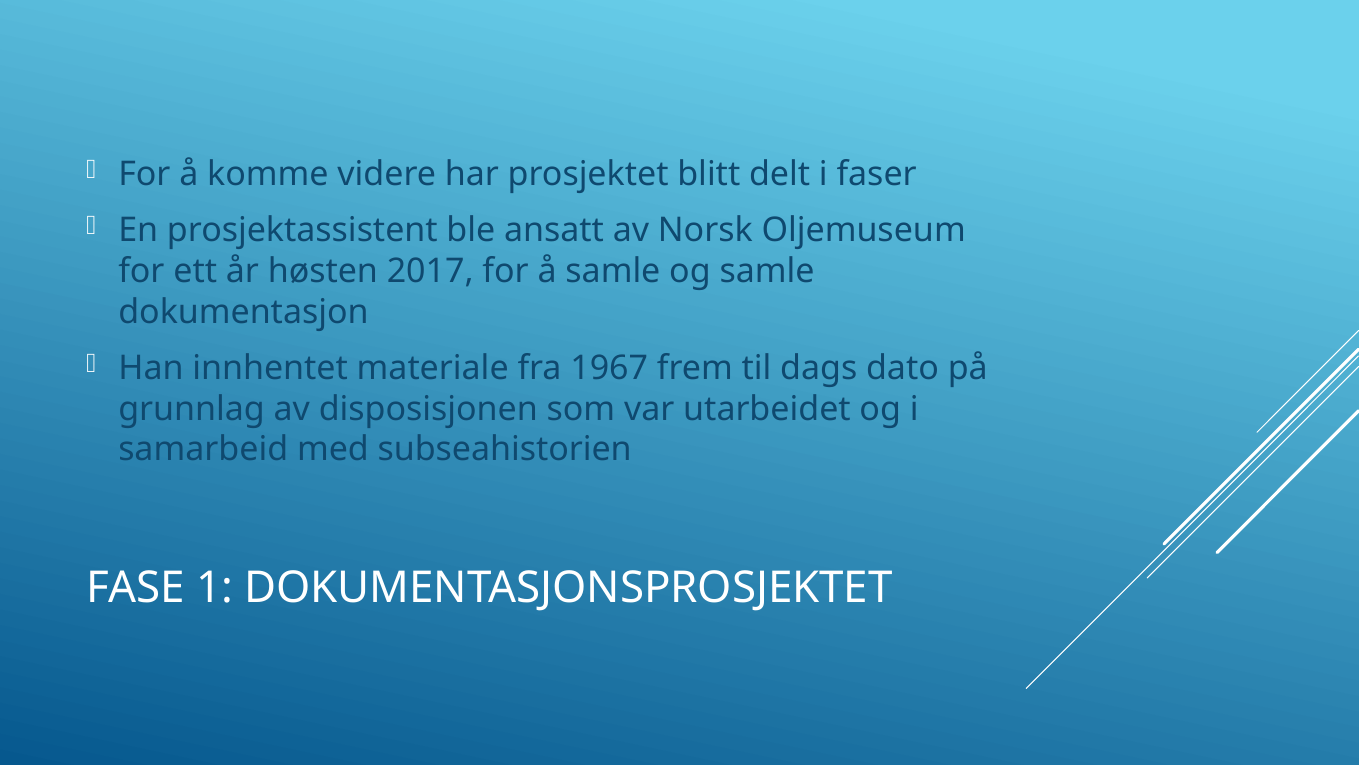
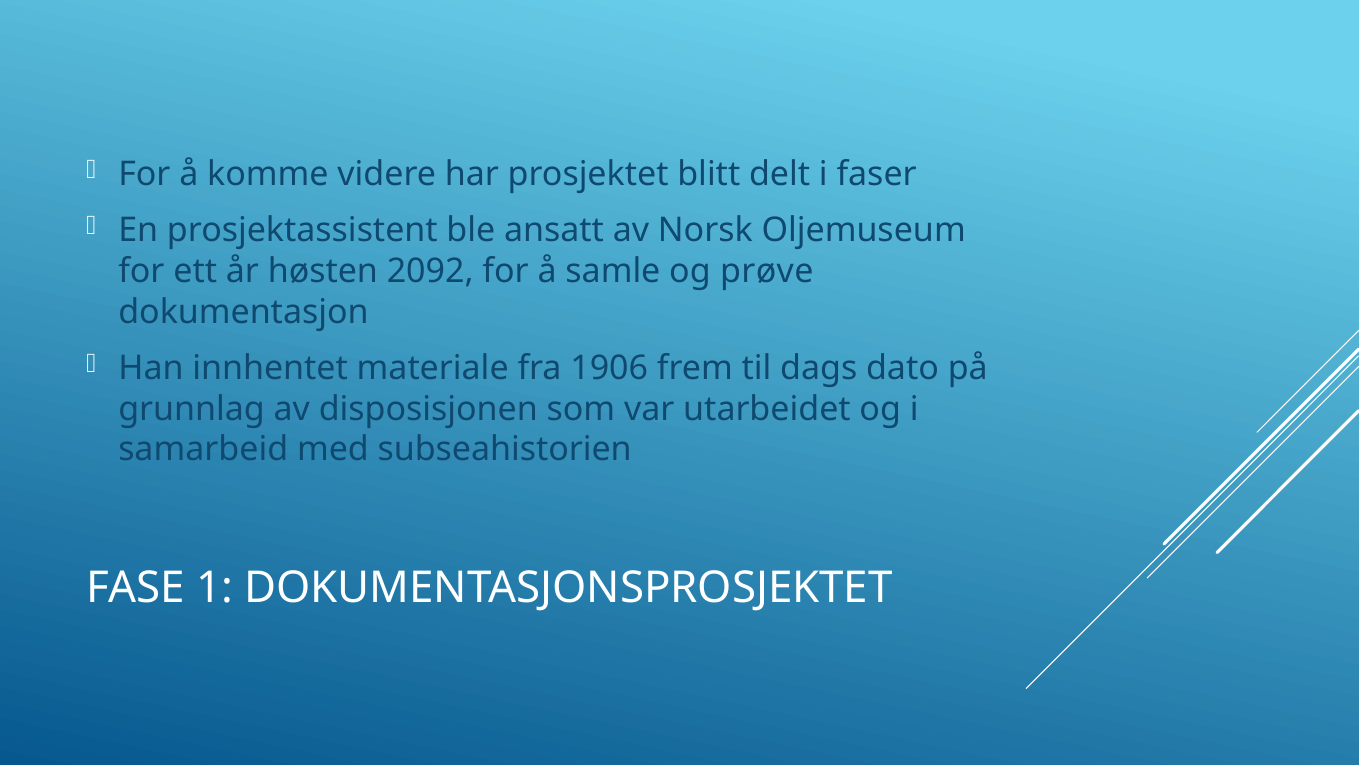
2017: 2017 -> 2092 (430, 271)
og samle: samle -> prøve (767, 271)
1967: 1967 -> 1906 (609, 368)
